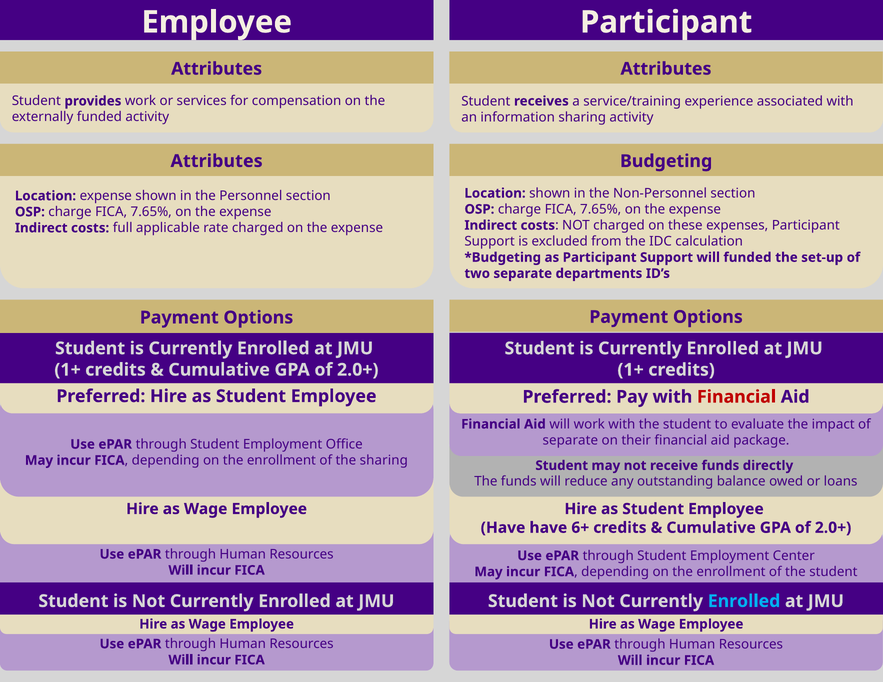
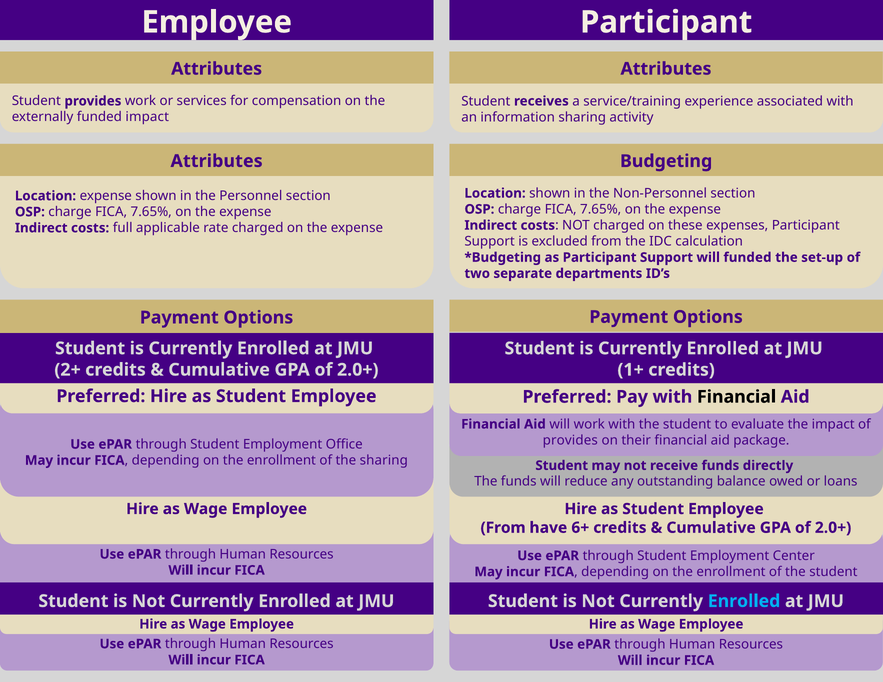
funded activity: activity -> impact (147, 117)
1+: 1+ -> 2+ (68, 370)
Financial colour: red -> black (737, 397)
separate: separate -> provides (570, 440)
Have: Have -> From (503, 528)
